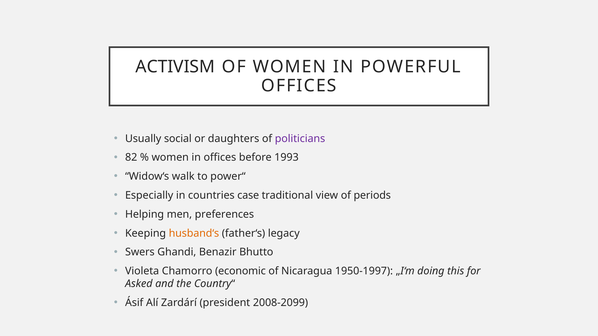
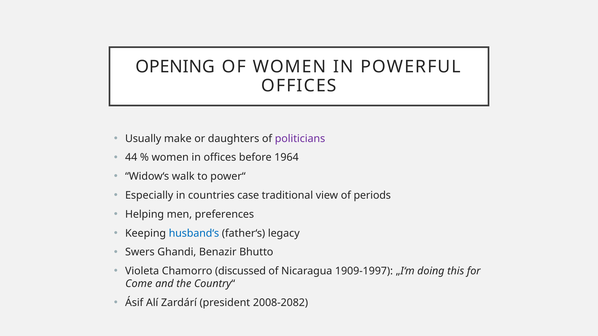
ACTIVISM: ACTIVISM -> OPENING (175, 67)
social: social -> make (178, 139)
82: 82 -> 44 (131, 158)
1993: 1993 -> 1964 (287, 158)
husband‘s colour: orange -> blue (194, 233)
economic: economic -> discussed (240, 271)
1950-1997: 1950-1997 -> 1909-1997 (364, 271)
Asked: Asked -> Come (139, 284)
2008-2099: 2008-2099 -> 2008-2082 (281, 303)
